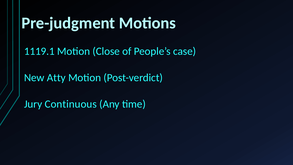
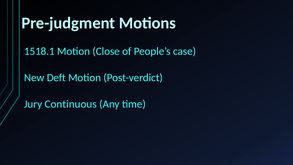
1119.1: 1119.1 -> 1518.1 (39, 51)
Atty: Atty -> Deft (56, 78)
